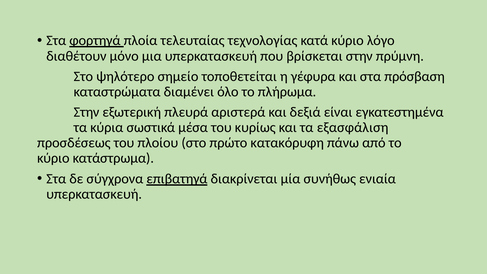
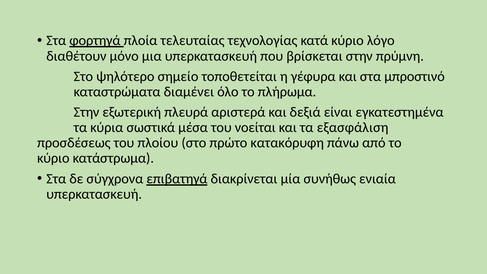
πρόσβαση: πρόσβαση -> μπροστινό (415, 76)
κυρίως: κυρίως -> νοείται (255, 127)
